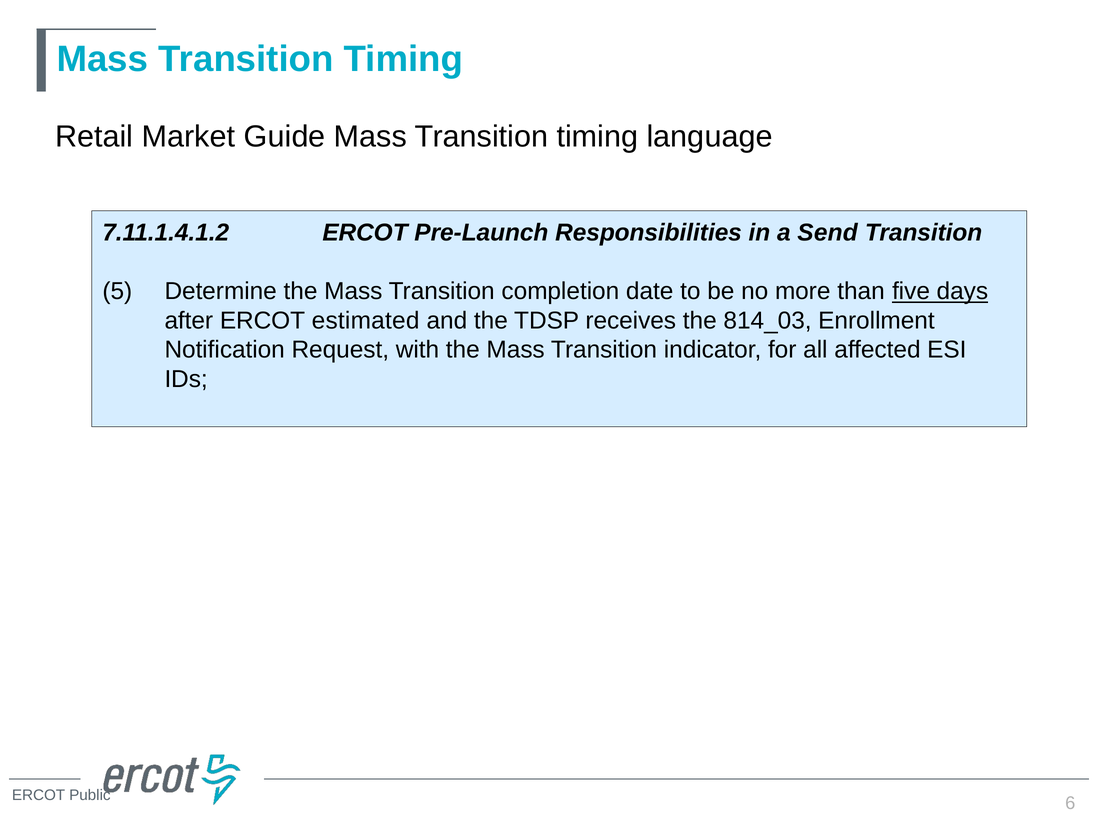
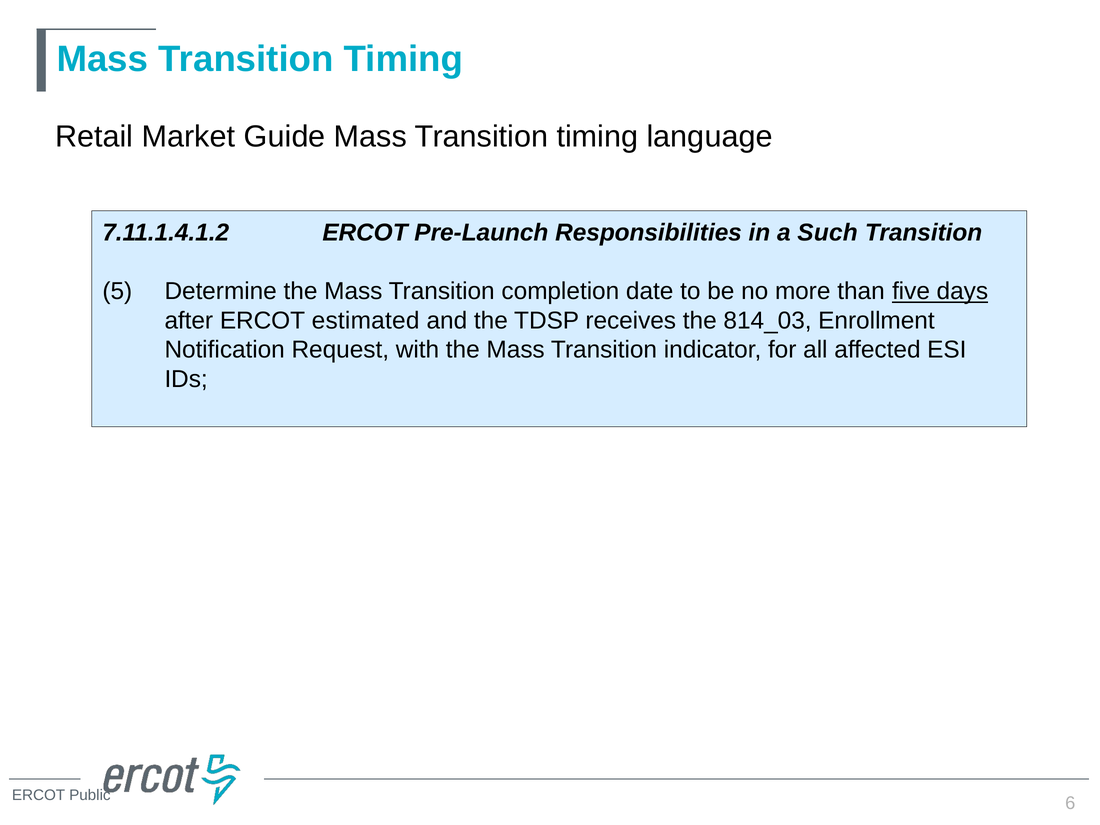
Send: Send -> Such (828, 233)
